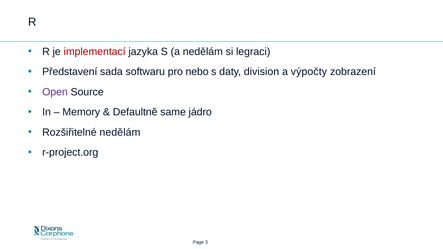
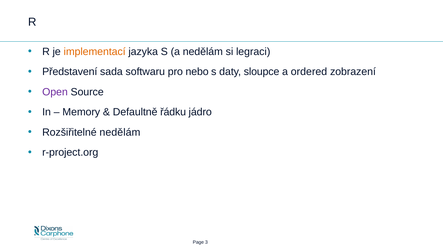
implementací colour: red -> orange (95, 52)
division: division -> sloupce (262, 72)
výpočty: výpočty -> ordered (309, 72)
same: same -> řádku (173, 112)
